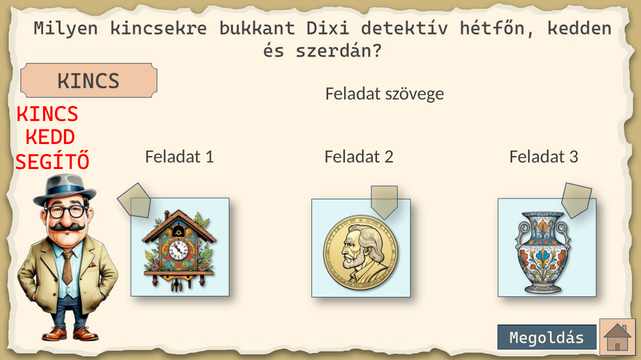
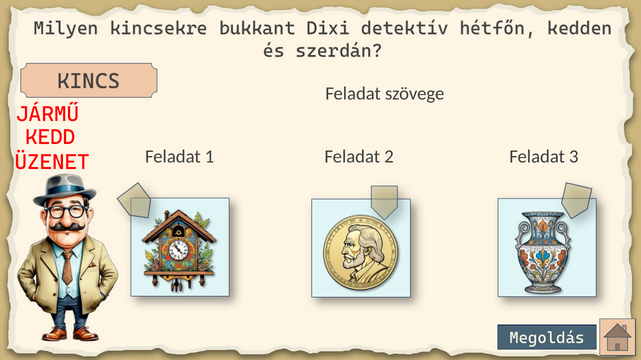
KINCS: KINCS -> JÁRMŰ (48, 114)
SEGÍTŐ: SEGÍTŐ -> ÜZENET (52, 163)
